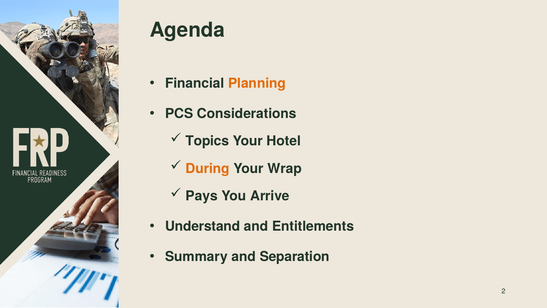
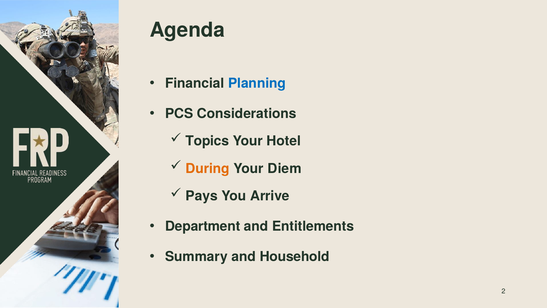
Planning colour: orange -> blue (257, 83)
Wrap: Wrap -> Diem (285, 168)
Understand: Understand -> Department (203, 226)
Separation: Separation -> Household (295, 257)
